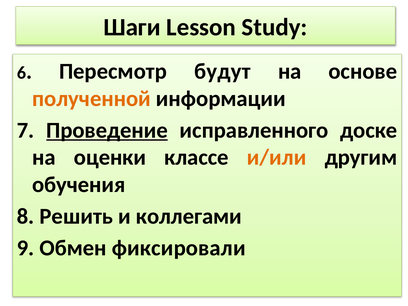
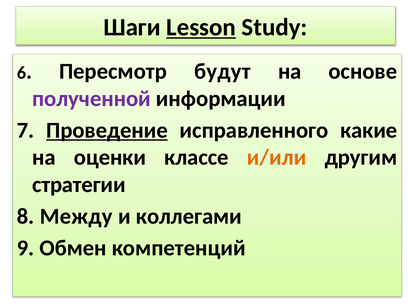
Lesson underline: none -> present (201, 27)
полученной colour: orange -> purple (91, 99)
доске: доске -> какие (369, 130)
обучения: обучения -> стратегии (79, 185)
Решить: Решить -> Между (76, 216)
фиксировали: фиксировали -> компетенций (179, 248)
